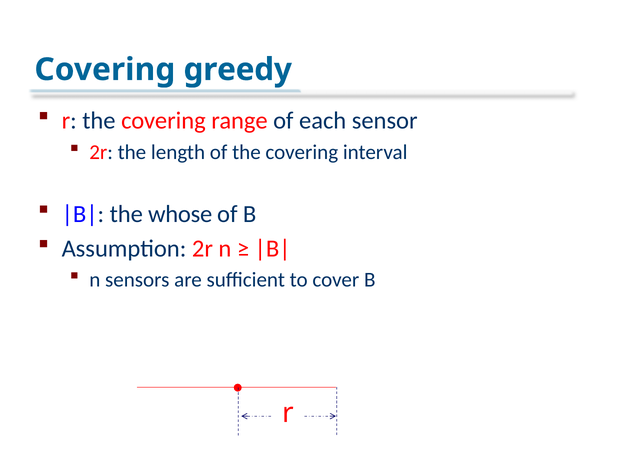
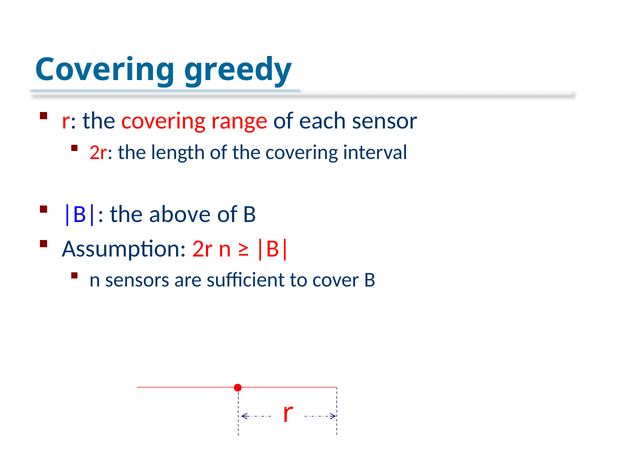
whose: whose -> above (180, 214)
